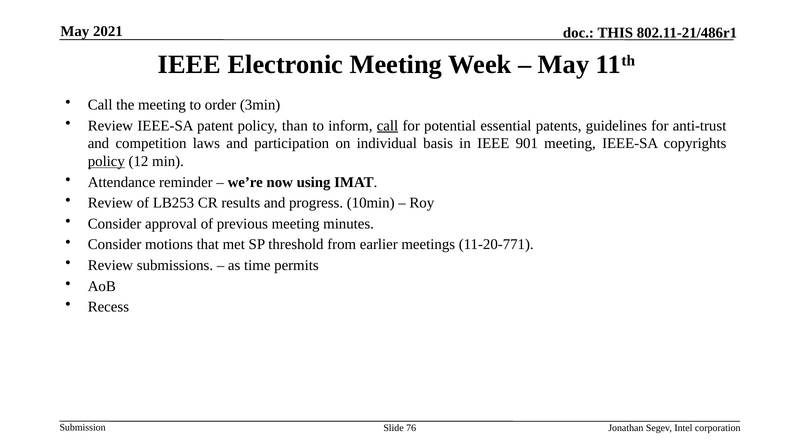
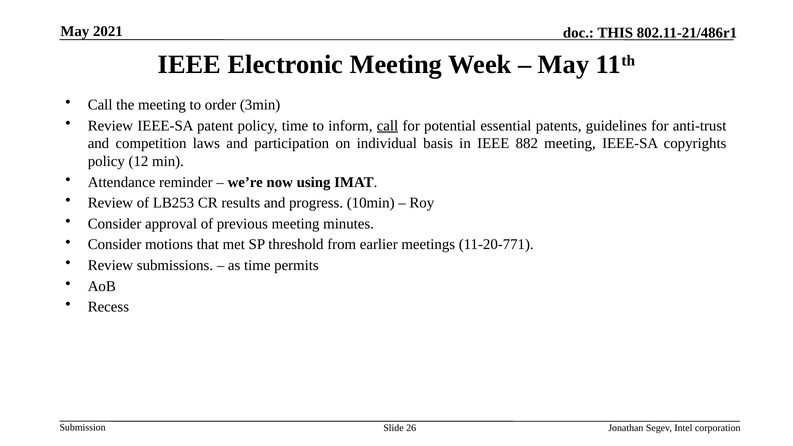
policy than: than -> time (295, 126)
901: 901 -> 882 (527, 143)
policy underline: present -> none (106, 161)
76: 76 -> 26 (411, 428)
